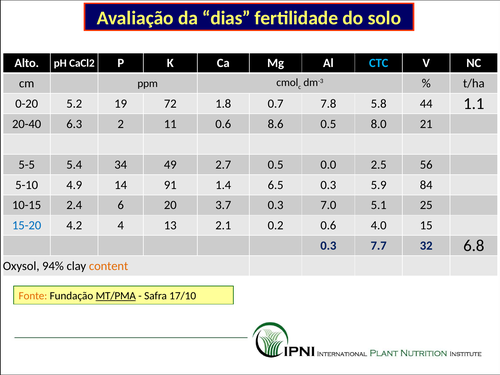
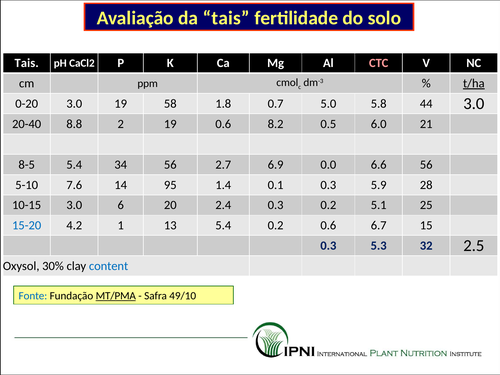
dias: dias -> tais (226, 18)
Alto: Alto -> Tais (27, 63)
CTC colour: light blue -> pink (379, 63)
t/ha underline: none -> present (474, 83)
0-20 5.2: 5.2 -> 3.0 (74, 104)
72: 72 -> 58 (170, 104)
7.8: 7.8 -> 5.0 (328, 104)
44 1.1: 1.1 -> 3.0 (474, 104)
6.3: 6.3 -> 8.8 (74, 124)
2 11: 11 -> 19 (170, 124)
8.6: 8.6 -> 8.2 (276, 124)
8.0: 8.0 -> 6.0 (379, 124)
5-5: 5-5 -> 8-5 (27, 165)
34 49: 49 -> 56 (170, 165)
2.7 0.5: 0.5 -> 6.9 (276, 165)
2.5: 2.5 -> 6.6 (379, 165)
4.9: 4.9 -> 7.6 (74, 185)
91: 91 -> 95 (170, 185)
6.5: 6.5 -> 0.1 (276, 185)
84: 84 -> 28 (426, 185)
10-15 2.4: 2.4 -> 3.0 (74, 205)
3.7: 3.7 -> 2.4 (223, 205)
0.3 7.0: 7.0 -> 0.2 (328, 205)
4: 4 -> 1 (121, 225)
13 2.1: 2.1 -> 5.4 (223, 225)
4.0: 4.0 -> 6.7 (379, 225)
7.7: 7.7 -> 5.3 (379, 246)
6.8: 6.8 -> 2.5 (474, 246)
94%: 94% -> 30% (53, 266)
content colour: orange -> blue (109, 266)
Fonte colour: orange -> blue (33, 296)
17/10: 17/10 -> 49/10 (183, 296)
